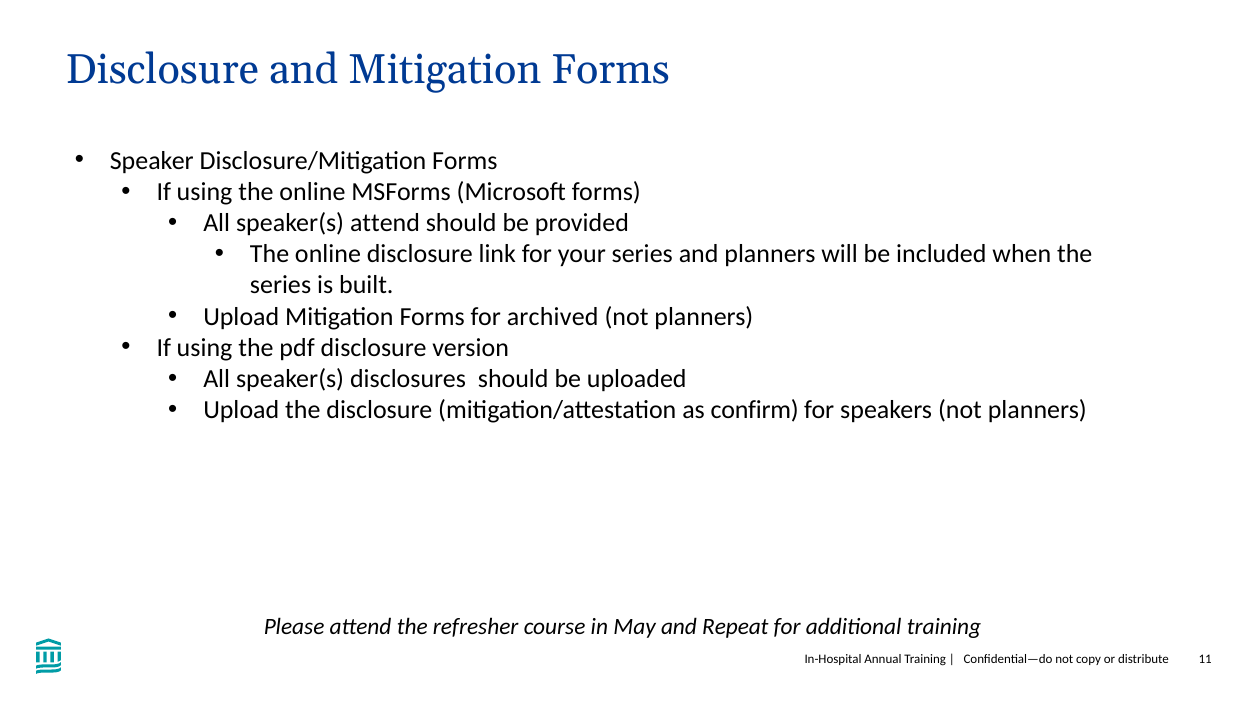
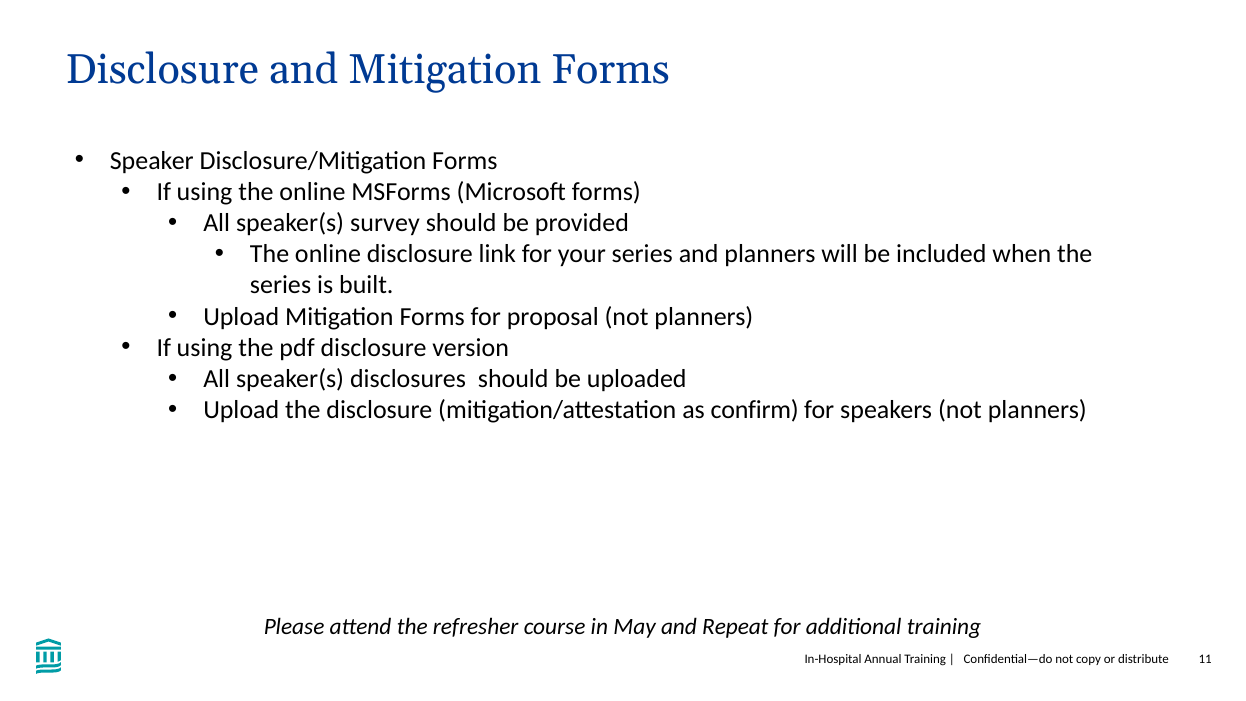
speaker(s attend: attend -> survey (385, 223)
archived: archived -> proposal (553, 317)
